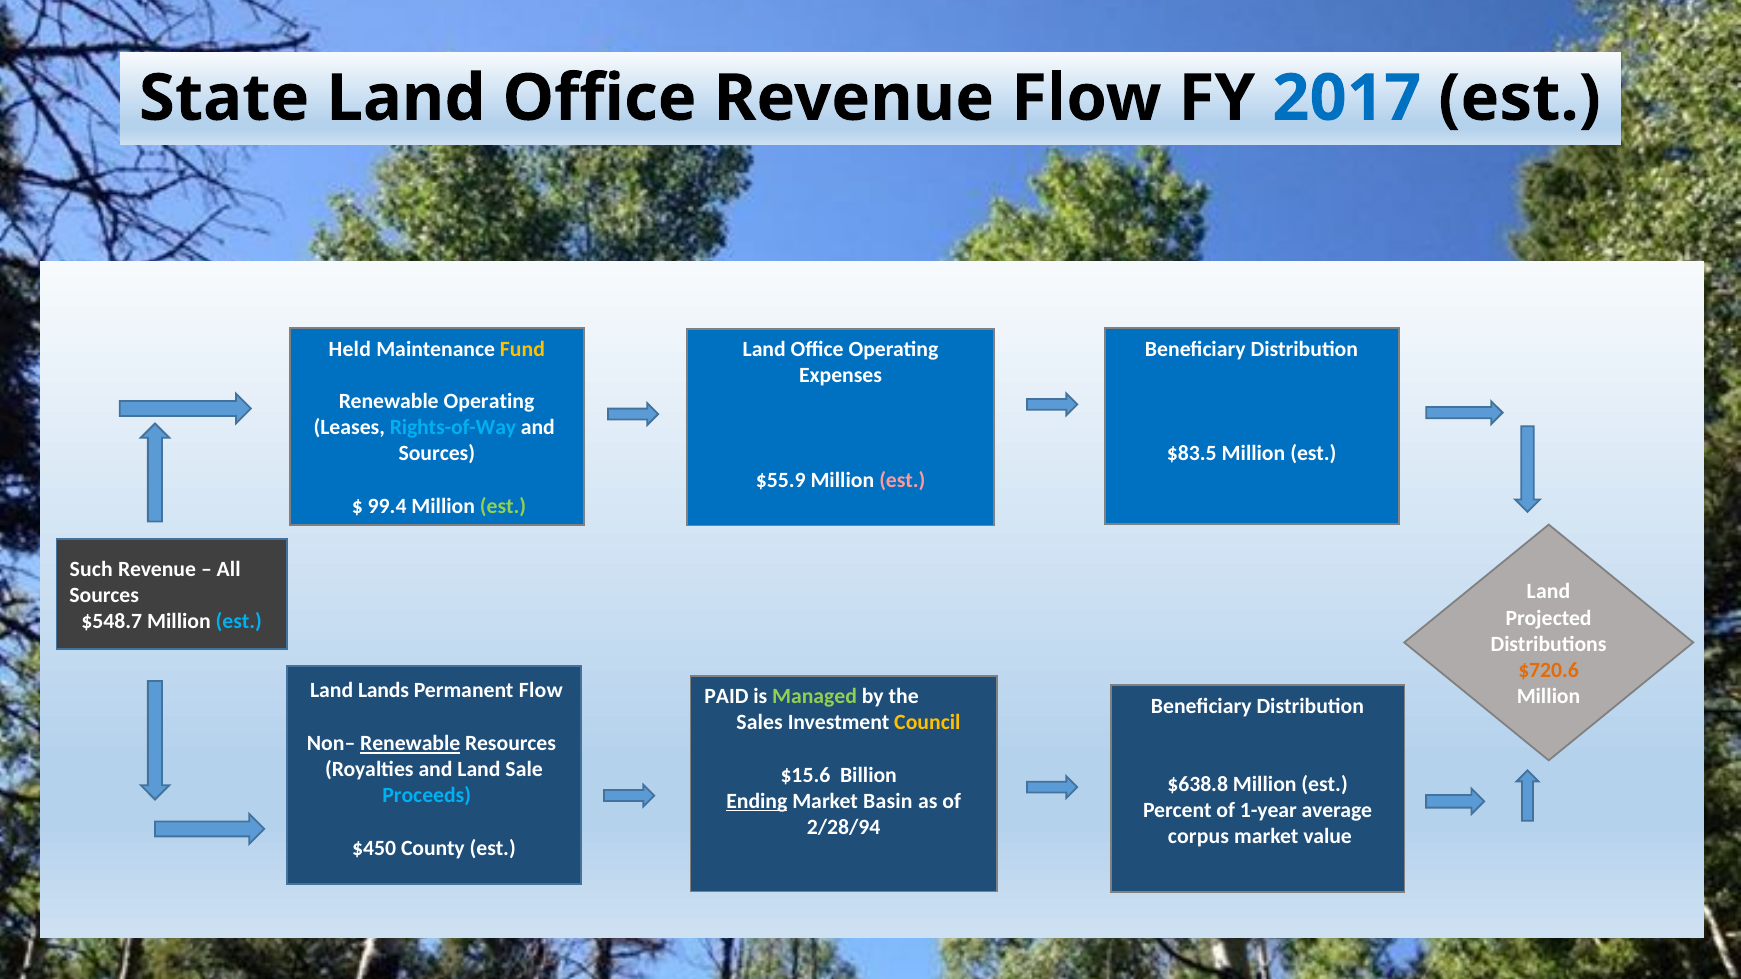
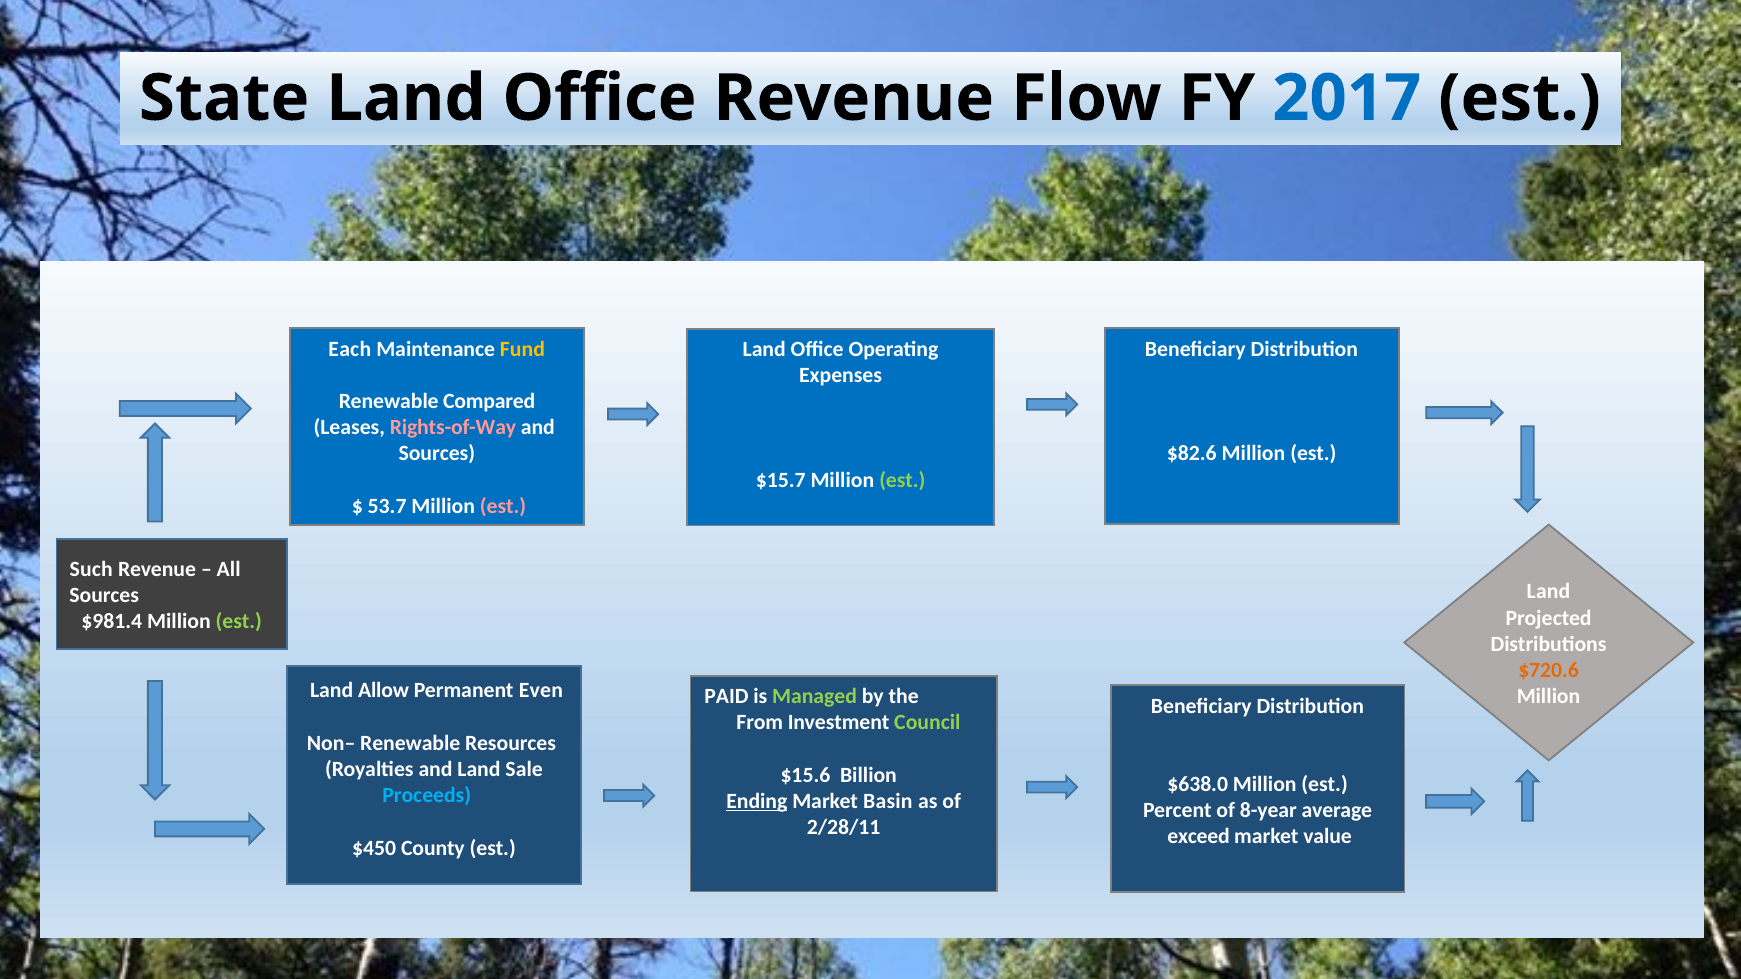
Held: Held -> Each (350, 349)
Renewable Operating: Operating -> Compared (489, 402)
Rights-of-Way colour: light blue -> pink (453, 428)
$83.5: $83.5 -> $82.6 (1192, 454)
$55.9: $55.9 -> $15.7 (781, 480)
est colour: pink -> light green (902, 480)
99.4: 99.4 -> 53.7 (387, 506)
est colour: light green -> pink (503, 506)
$548.7: $548.7 -> $981.4 (112, 622)
est colour: light blue -> light green (239, 622)
Lands: Lands -> Allow (384, 691)
Permanent Flow: Flow -> Even (541, 691)
Sales: Sales -> From (760, 723)
Council colour: yellow -> light green (927, 723)
Renewable underline: present -> none (410, 744)
$638.8: $638.8 -> $638.0 (1198, 785)
1-year: 1-year -> 8-year (1268, 811)
2/28/94: 2/28/94 -> 2/28/11 (844, 827)
corpus: corpus -> exceed (1199, 837)
